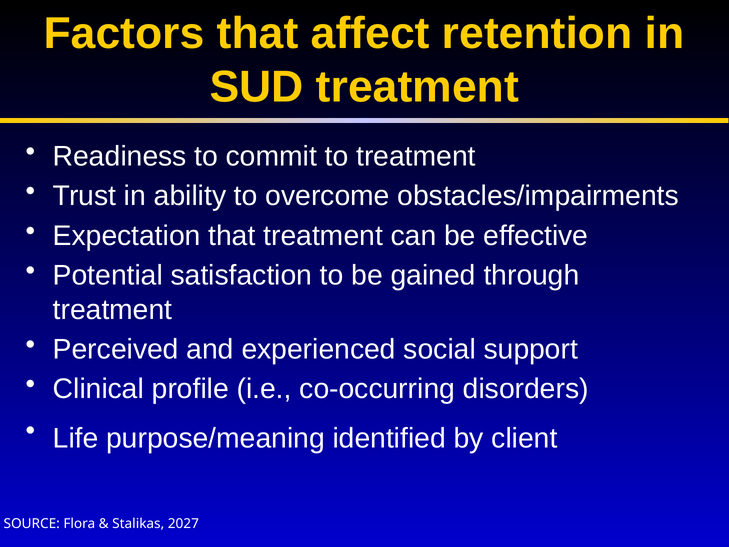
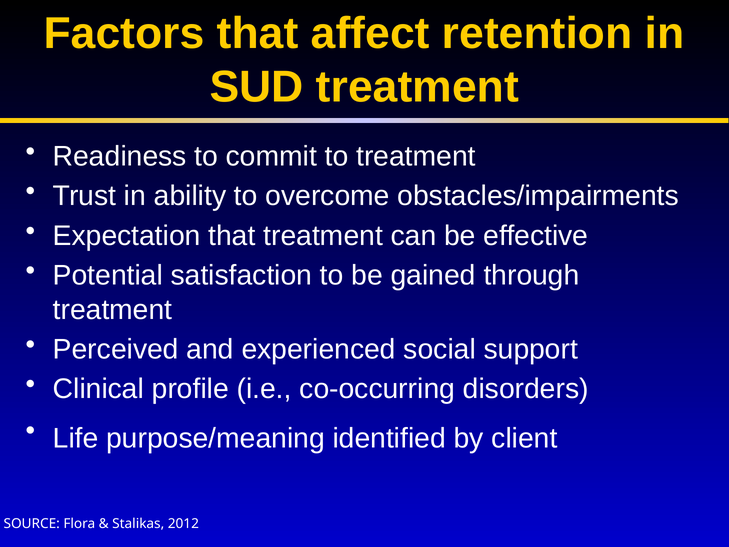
2027: 2027 -> 2012 (183, 523)
